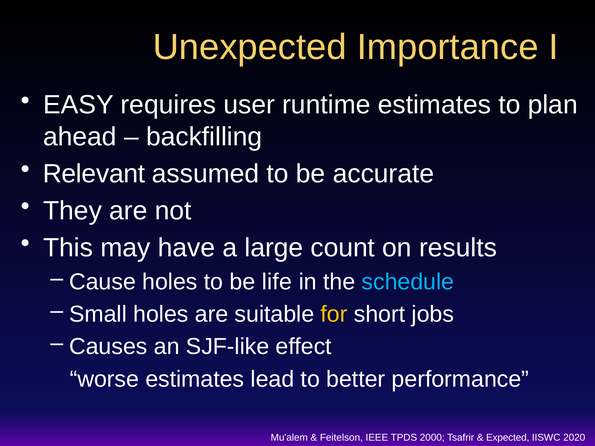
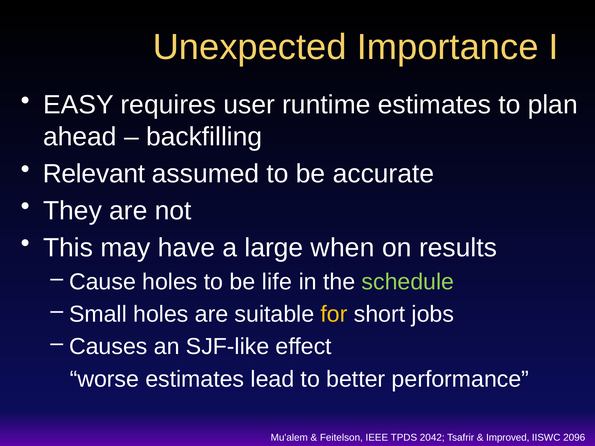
count: count -> when (343, 248)
schedule colour: light blue -> light green (408, 282)
2000: 2000 -> 2042 (432, 438)
Expected: Expected -> Improved (508, 438)
2020: 2020 -> 2096 (574, 438)
